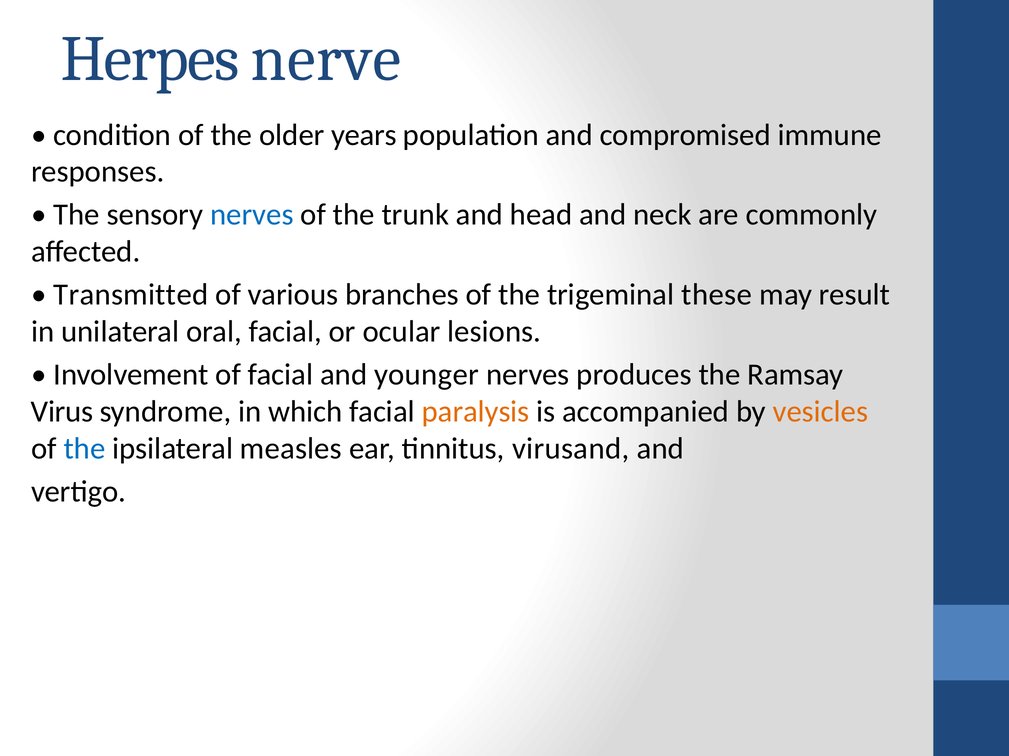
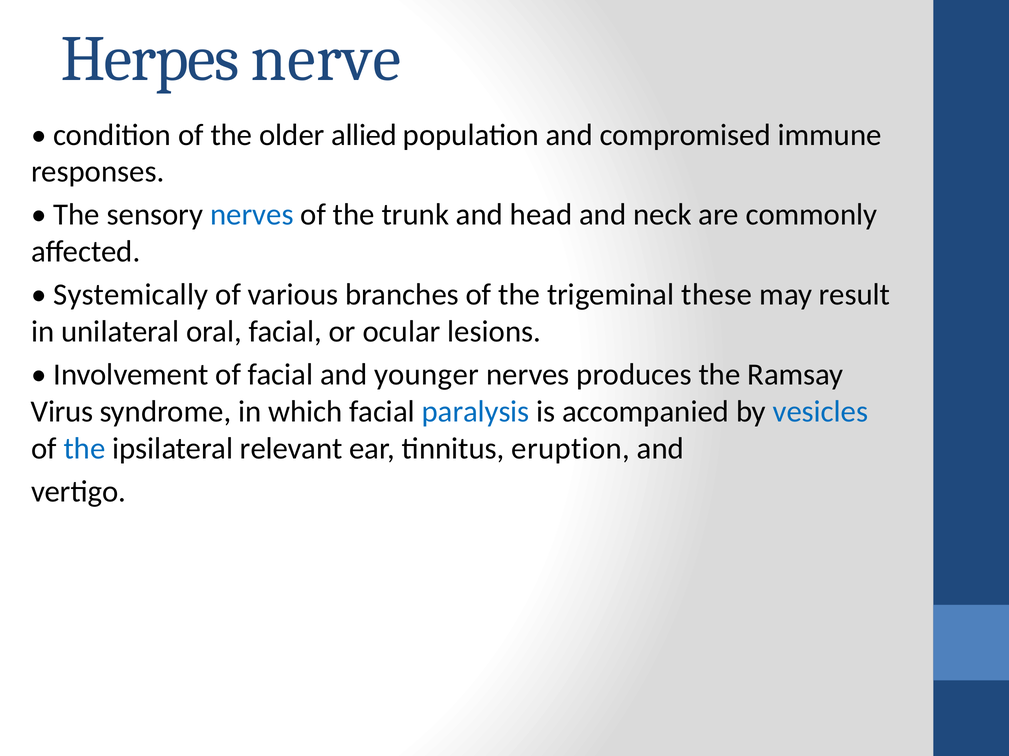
years: years -> allied (364, 135)
Transmitted: Transmitted -> Systemically (131, 295)
paralysis colour: orange -> blue (476, 412)
vesicles colour: orange -> blue (821, 412)
measles: measles -> relevant (291, 449)
virusand: virusand -> eruption (571, 449)
